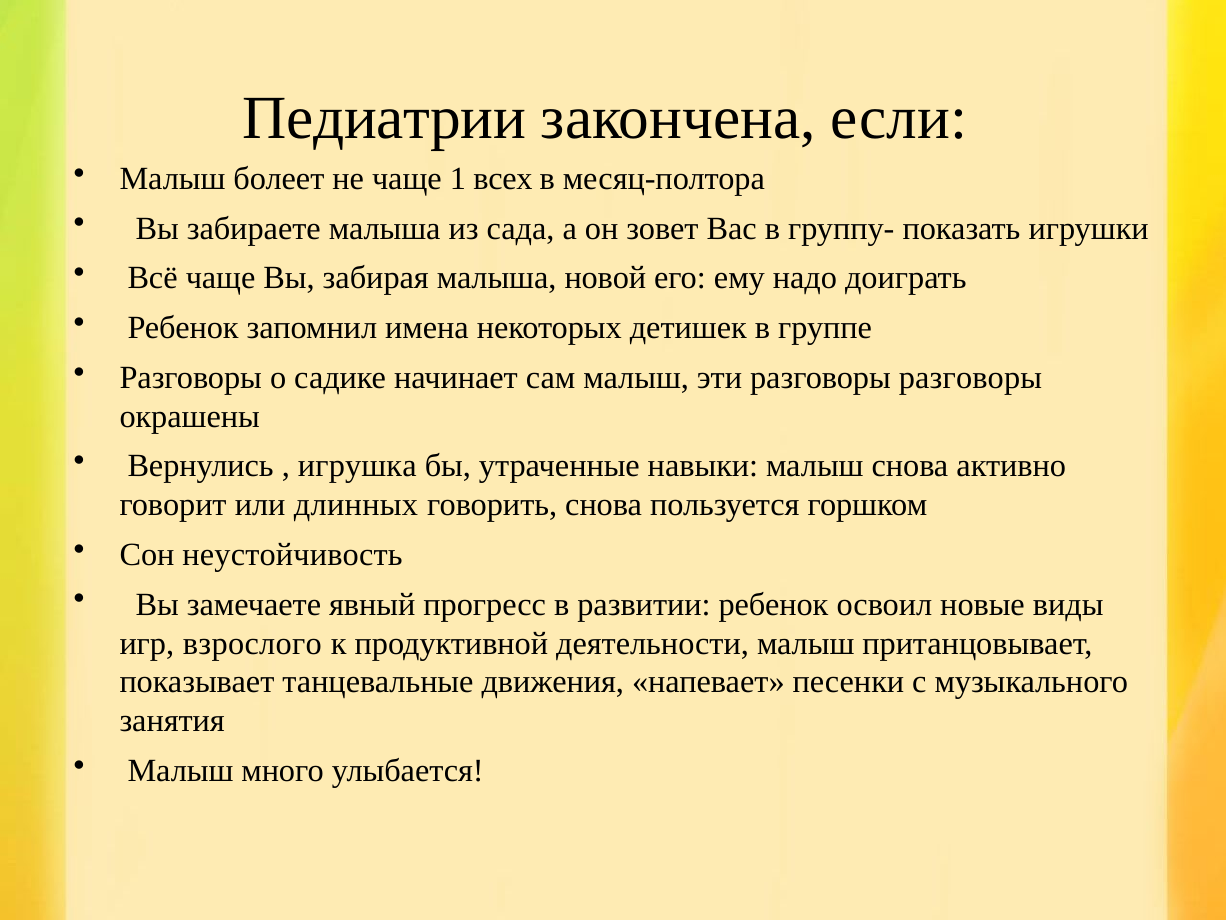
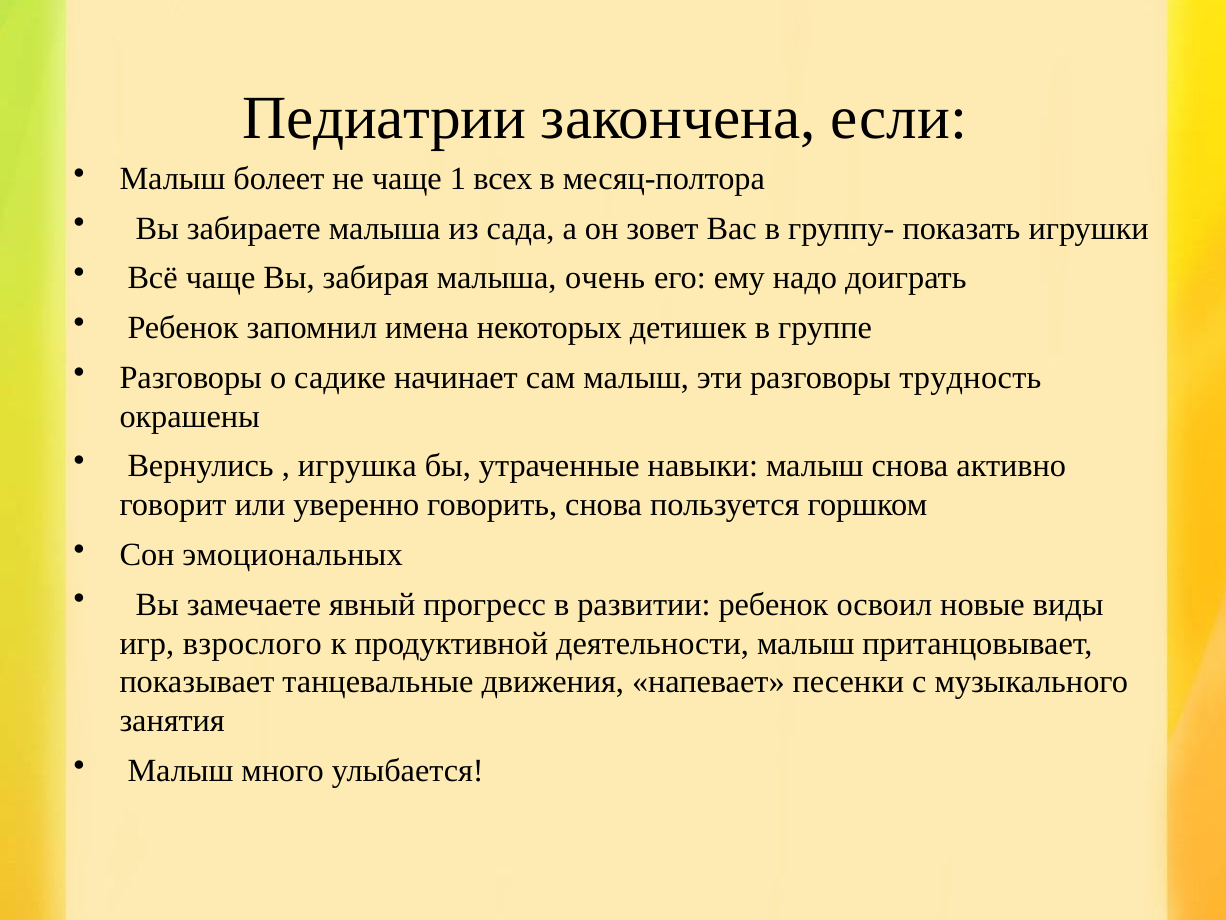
новой: новой -> очень (605, 278)
разговоры разговоры: разговоры -> трудность (970, 377)
длинных: длинных -> уверенно (356, 505)
неустойчивость: неустойчивость -> эмоциональных (293, 554)
